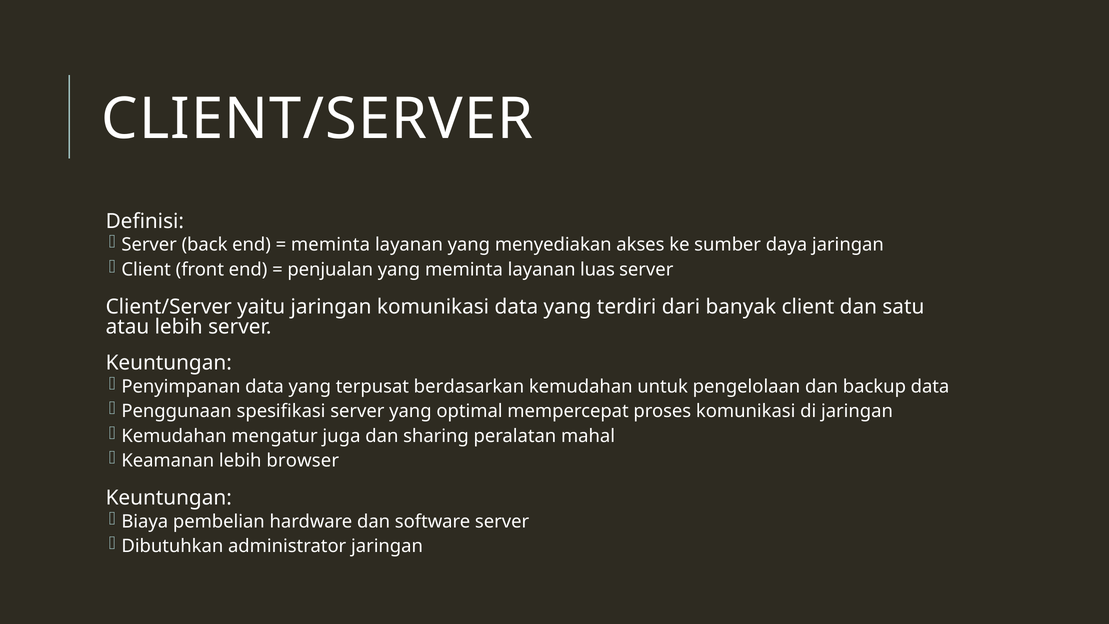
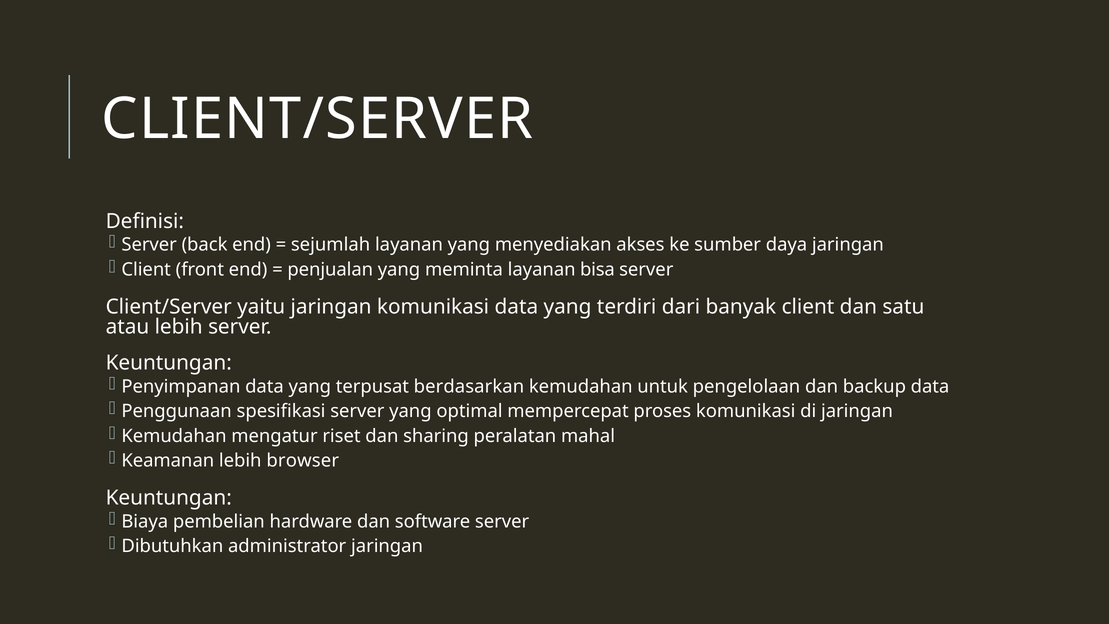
meminta: meminta -> sejumlah (331, 245)
luas: luas -> bisa (597, 269)
juga: juga -> riset (342, 436)
